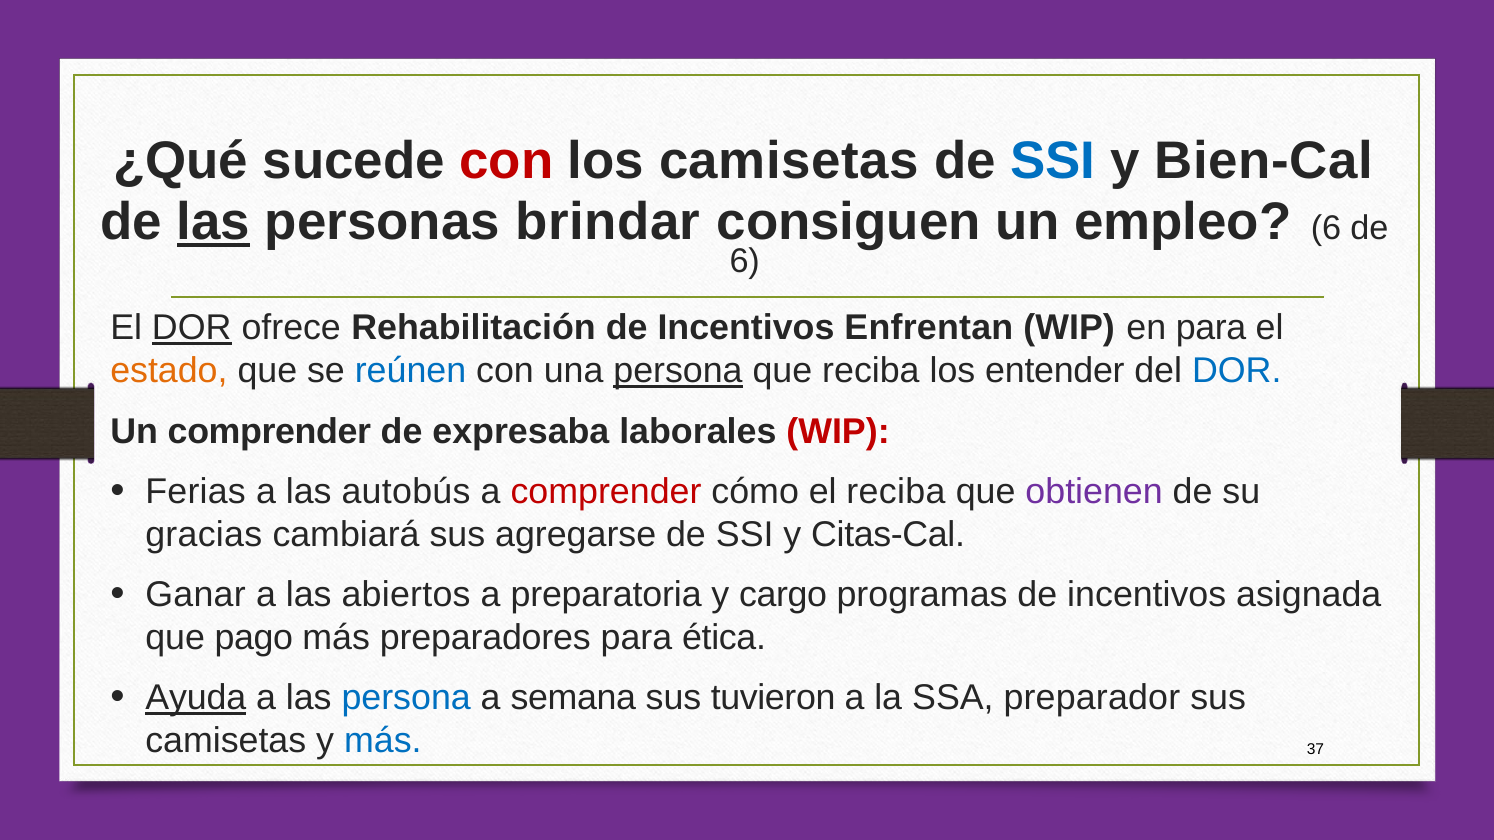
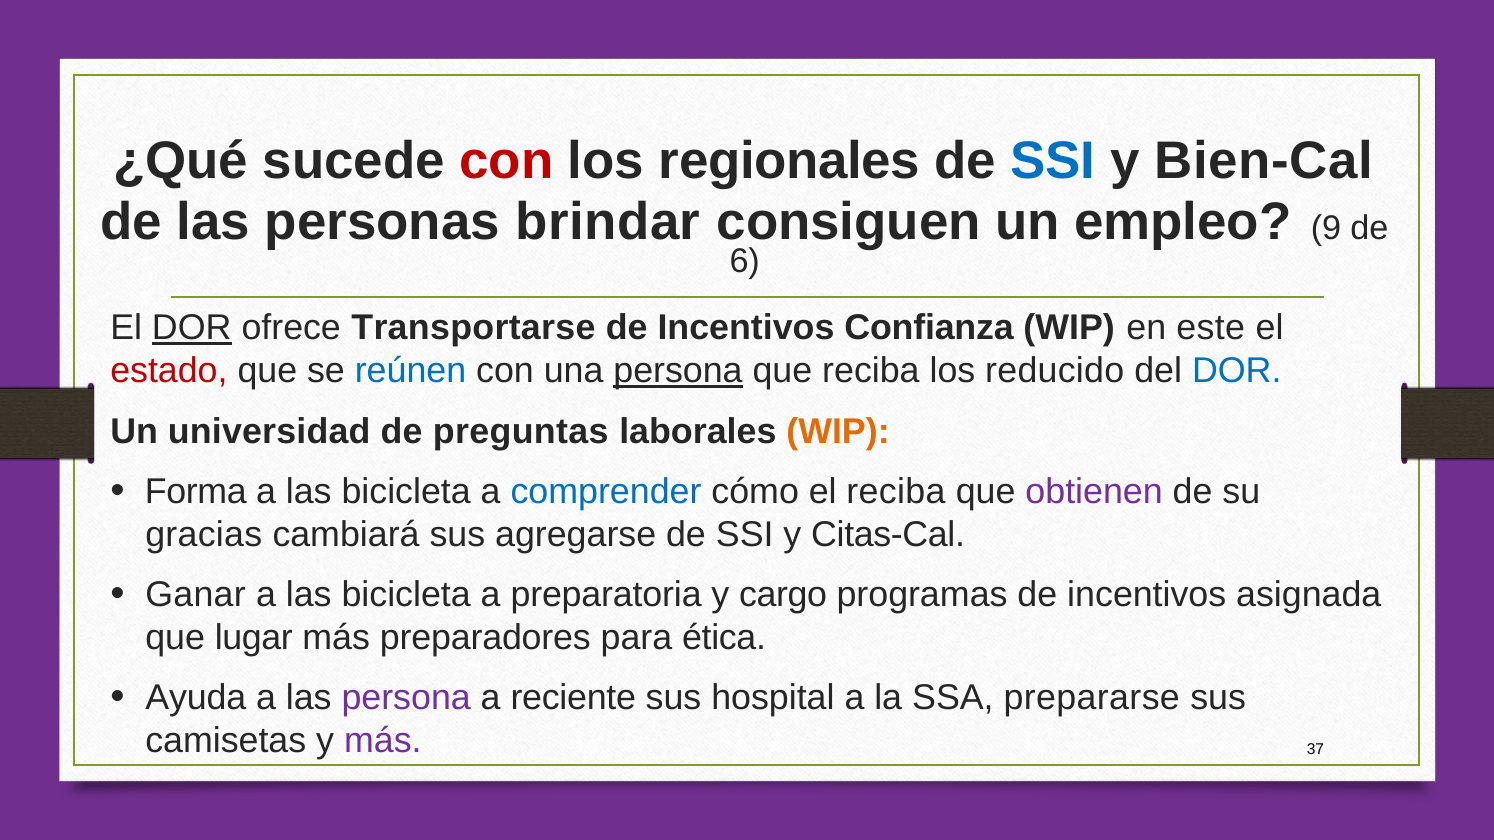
los camisetas: camisetas -> regionales (789, 161)
las underline: present -> none (214, 222)
empleo 6: 6 -> 9 (1326, 228)
Rehabilitación: Rehabilitación -> Transportarse (473, 328)
Enfrentan: Enfrentan -> Confianza (929, 328)
en para: para -> este (1211, 328)
estado colour: orange -> red (169, 371)
entender: entender -> reducido (1055, 371)
Un comprender: comprender -> universidad (269, 432)
expresaba: expresaba -> preguntas (521, 432)
WIP colour: red -> orange (838, 432)
Ferias: Ferias -> Forma (196, 492)
autobús: autobús -> bicicleta (406, 492)
comprender colour: red -> blue (606, 492)
abiertos: abiertos -> bicicleta (406, 595)
pago: pago -> lugar (254, 638)
Ayuda underline: present -> none (196, 698)
persona colour: blue -> purple (406, 698)
semana: semana -> reciente (573, 698)
tuvieron: tuvieron -> hospital (773, 698)
preparador: preparador -> prepararse (1092, 698)
más colour: blue -> purple (383, 741)
